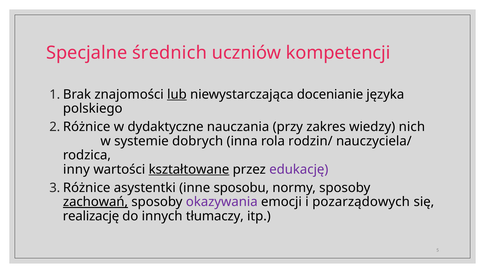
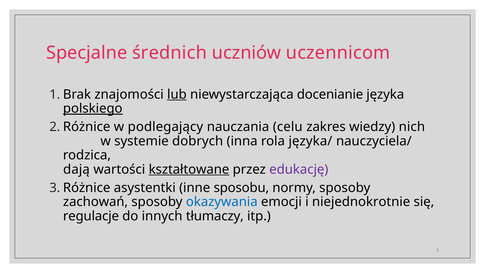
kompetencji: kompetencji -> uczennicom (338, 53)
polskiego underline: none -> present (93, 108)
dydaktyczne: dydaktyczne -> podlegający (165, 127)
przy: przy -> celu (288, 127)
rodzin/: rodzin/ -> języka/ (310, 141)
inny: inny -> dają (76, 169)
zachowań underline: present -> none (95, 202)
okazywania colour: purple -> blue (222, 202)
pozarządowych: pozarządowych -> niejednokrotnie (361, 202)
realizację: realizację -> regulacje (91, 216)
